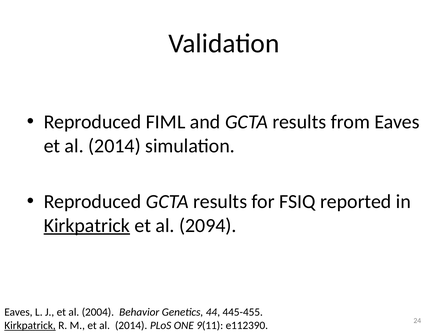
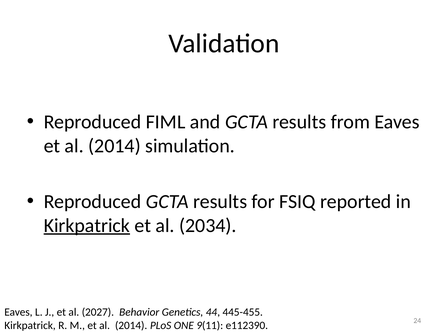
2094: 2094 -> 2034 (208, 225)
2004: 2004 -> 2027 (98, 312)
Kirkpatrick underline: present -> none (30, 326)
